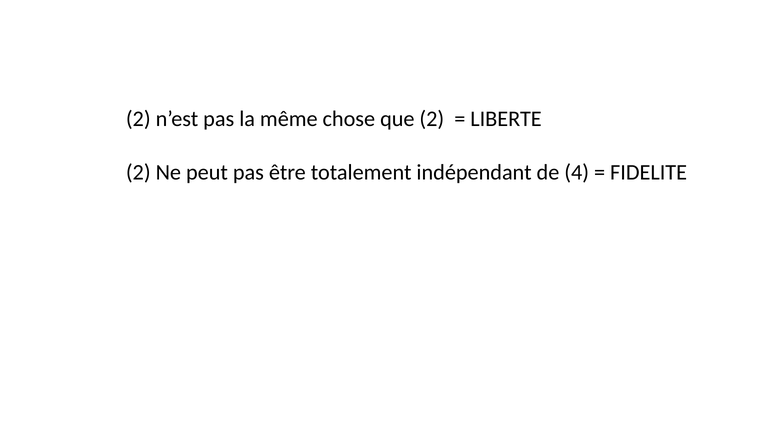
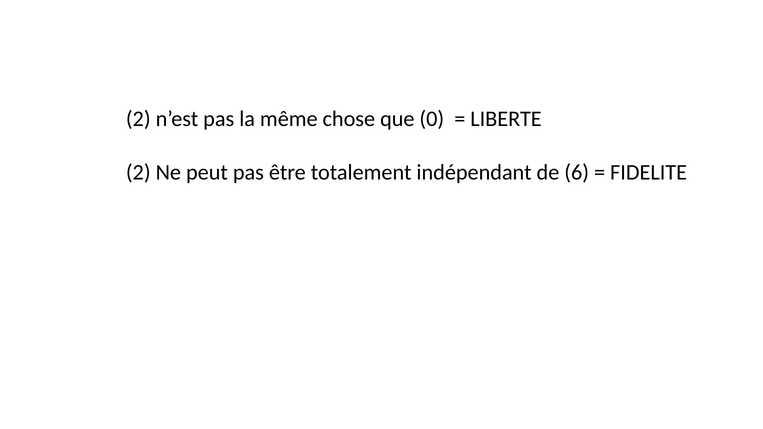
que 2: 2 -> 0 (432, 119)
4: 4 -> 6 (577, 172)
